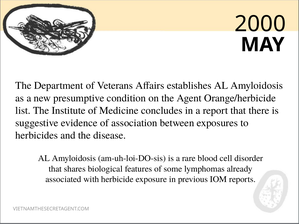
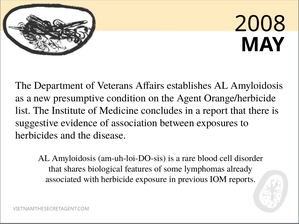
2000: 2000 -> 2008 (260, 24)
